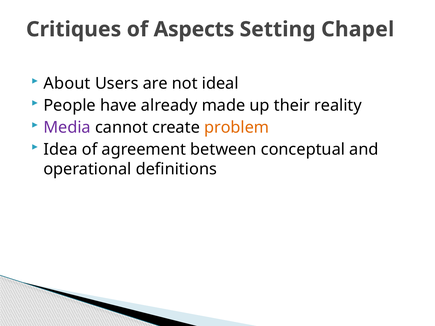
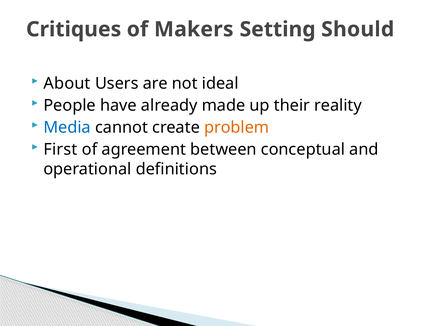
Aspects: Aspects -> Makers (194, 29)
Chapel: Chapel -> Should (358, 29)
Media colour: purple -> blue (67, 128)
Idea: Idea -> First (60, 150)
